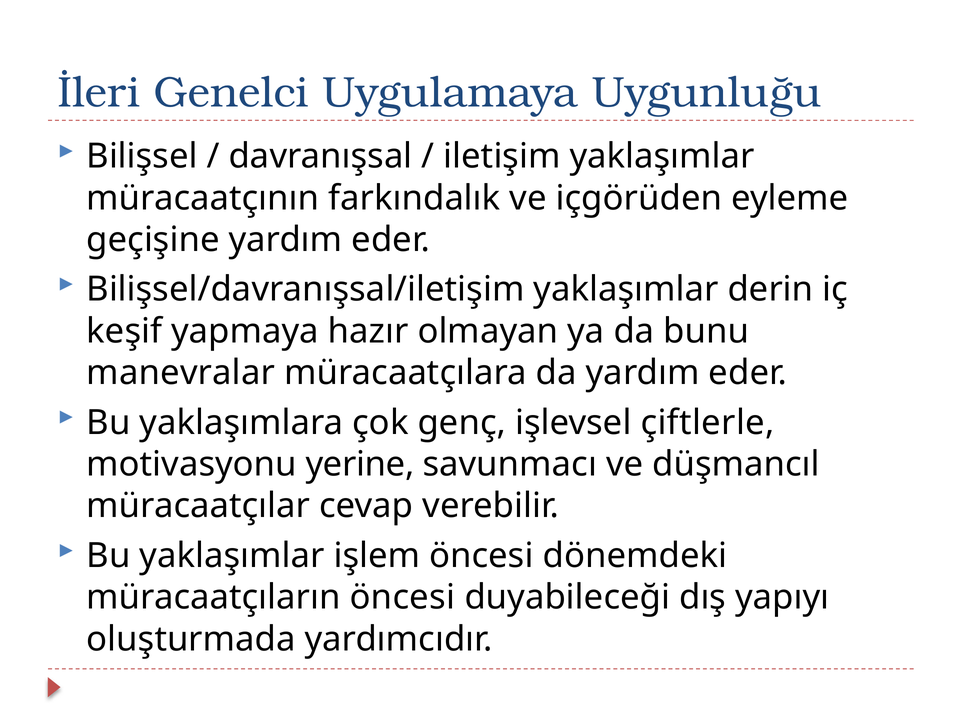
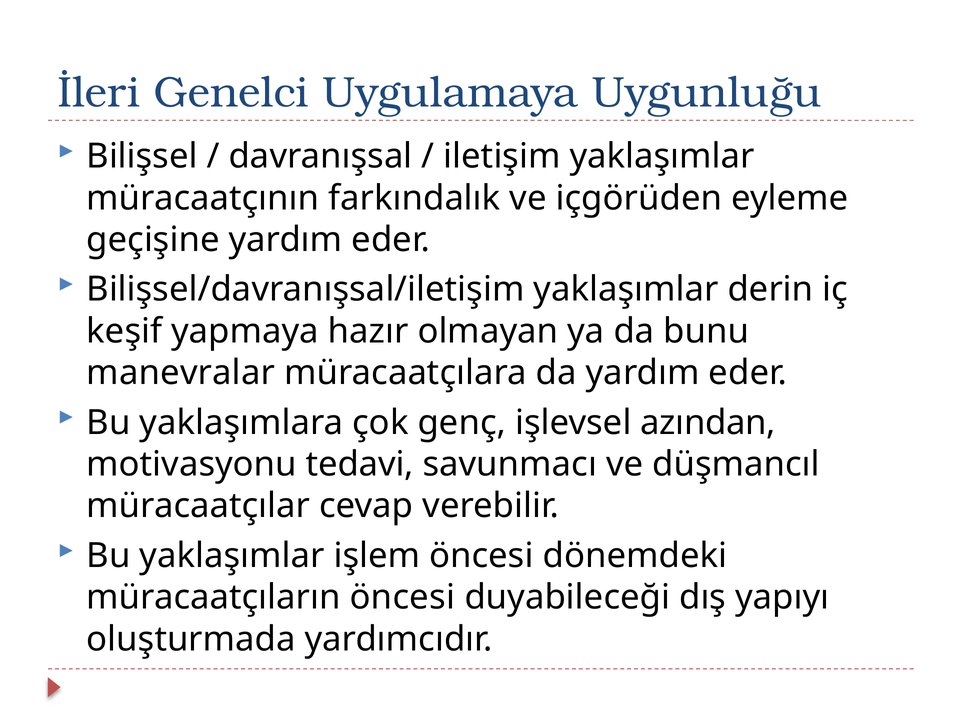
çiftlerle: çiftlerle -> azından (708, 422)
yerine: yerine -> tedavi (360, 464)
